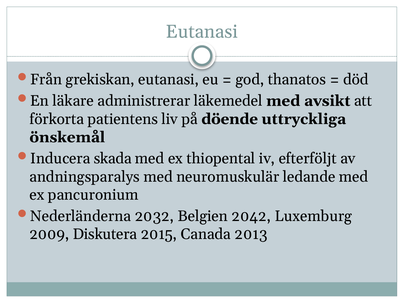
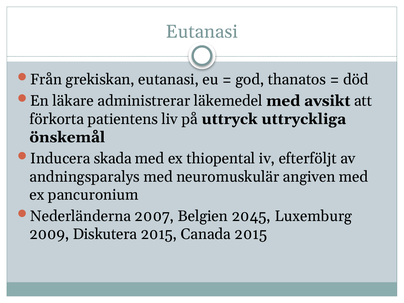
döende: döende -> uttryck (230, 119)
ledande: ledande -> angiven (309, 177)
2032: 2032 -> 2007 (154, 216)
2042: 2042 -> 2045 (251, 216)
Canada 2013: 2013 -> 2015 (251, 234)
